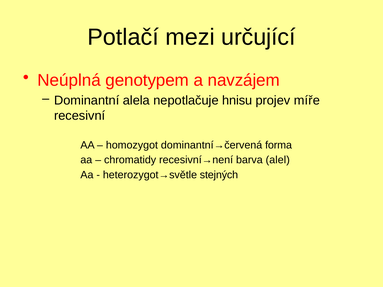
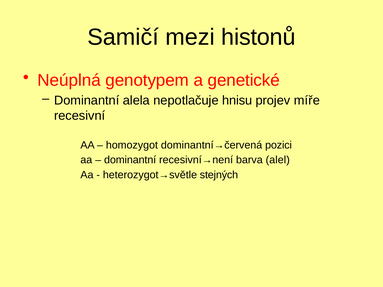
Potlačí: Potlačí -> Samičí (123, 37)
určující: určující -> histonů (258, 37)
navzájem: navzájem -> genetické (244, 80)
forma: forma -> pozici (279, 145)
chromatidy: chromatidy -> dominantní (130, 160)
